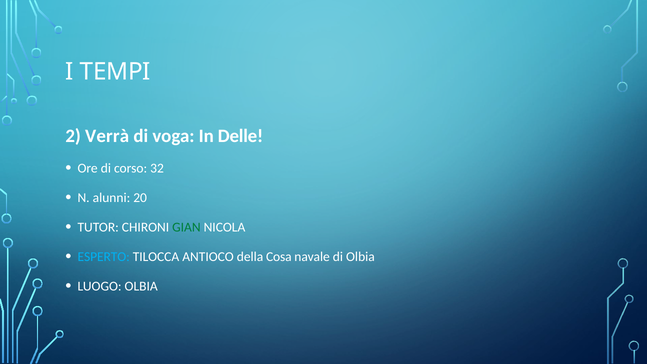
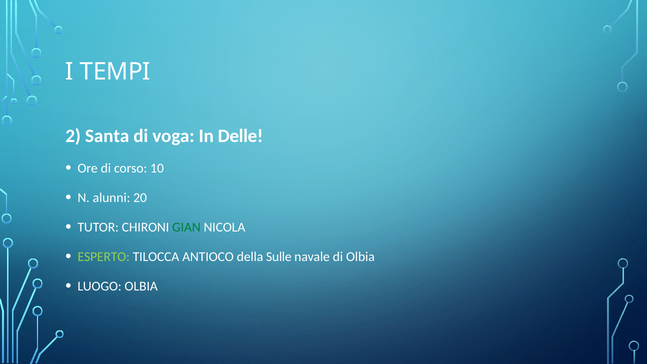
Verrà: Verrà -> Santa (107, 136)
32: 32 -> 10 (157, 168)
ESPERTO colour: light blue -> light green (104, 257)
Cosa: Cosa -> Sulle (279, 257)
